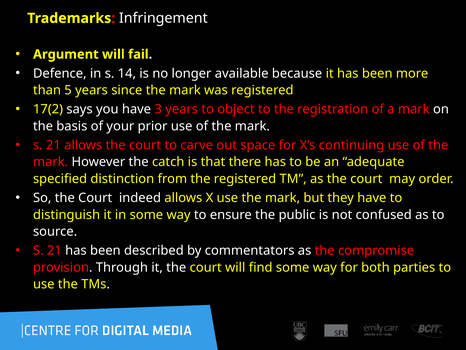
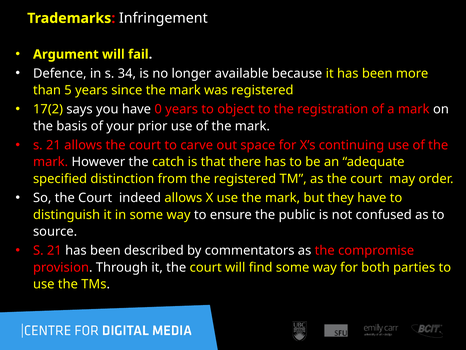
14: 14 -> 34 (127, 73)
3: 3 -> 0 (158, 109)
